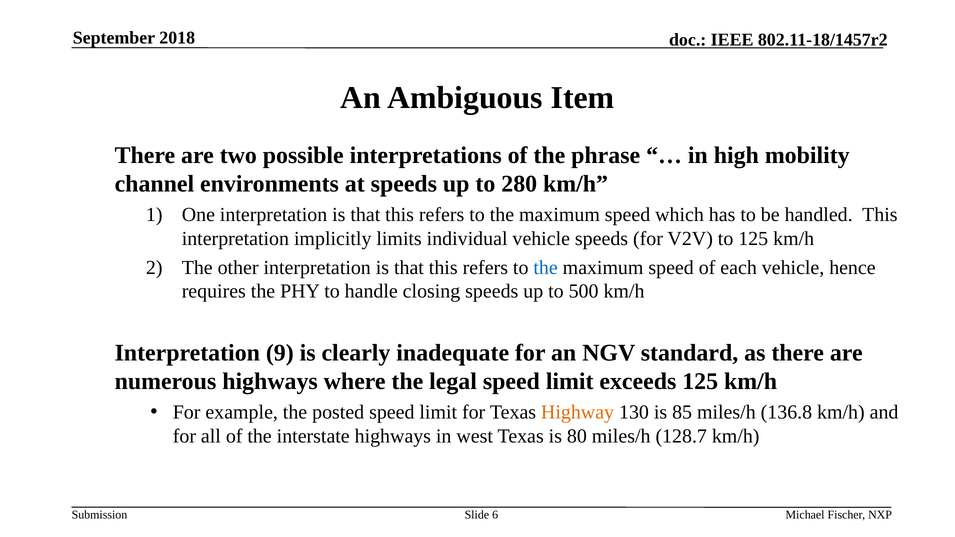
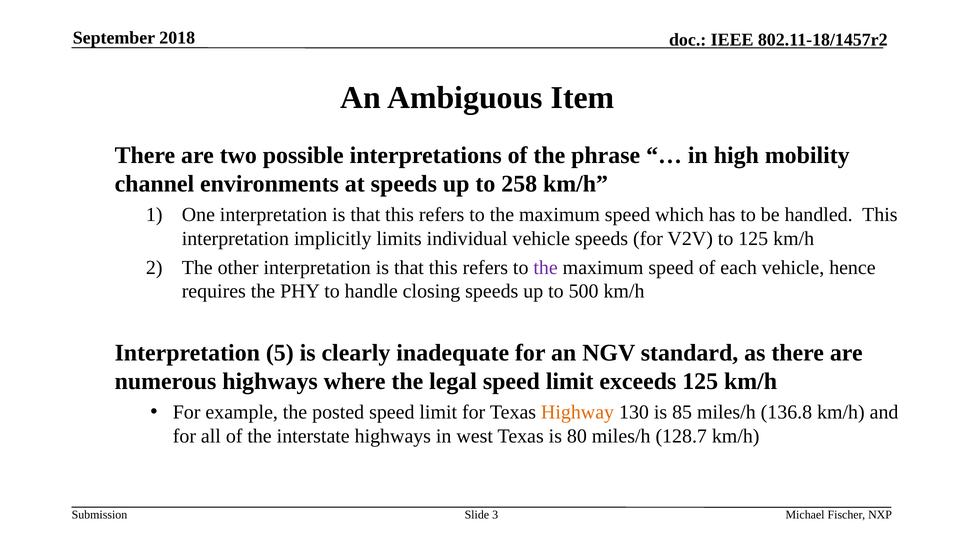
280: 280 -> 258 (519, 184)
the colour: blue -> purple (546, 268)
9: 9 -> 5 (280, 353)
6: 6 -> 3 (495, 515)
